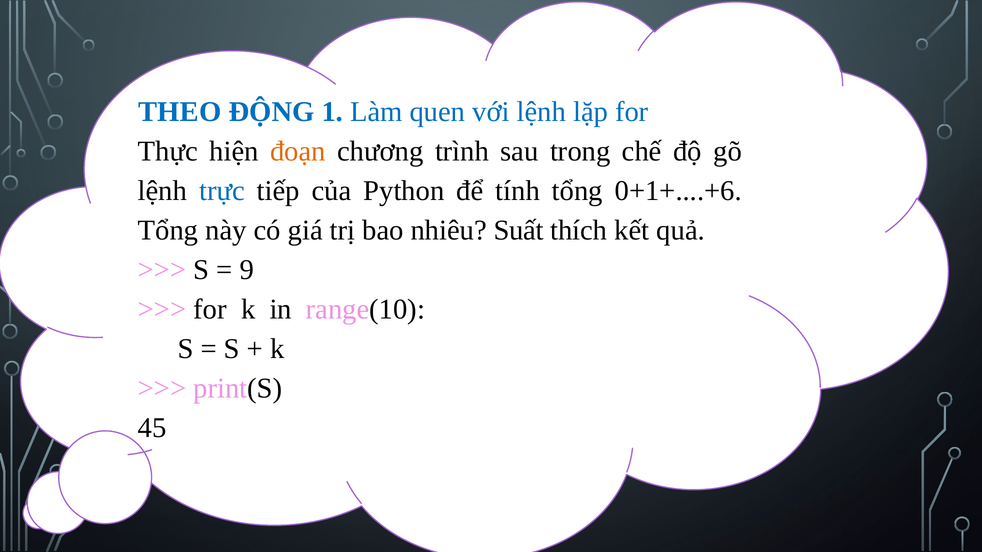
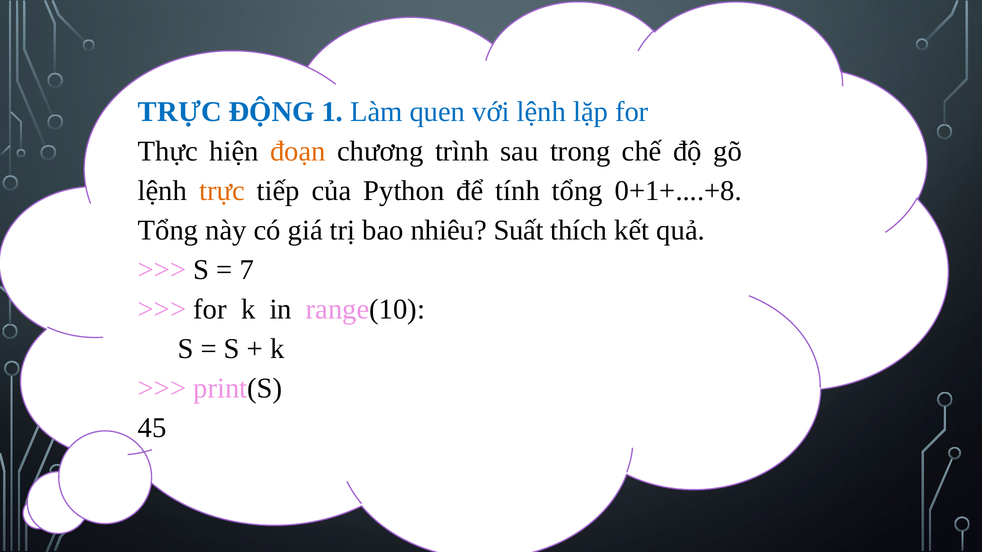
THEO: THEO -> TRỰC (180, 112)
trực colour: blue -> orange (222, 191)
0+1+....+6: 0+1+....+6 -> 0+1+....+8 (678, 191)
9: 9 -> 7 (247, 270)
